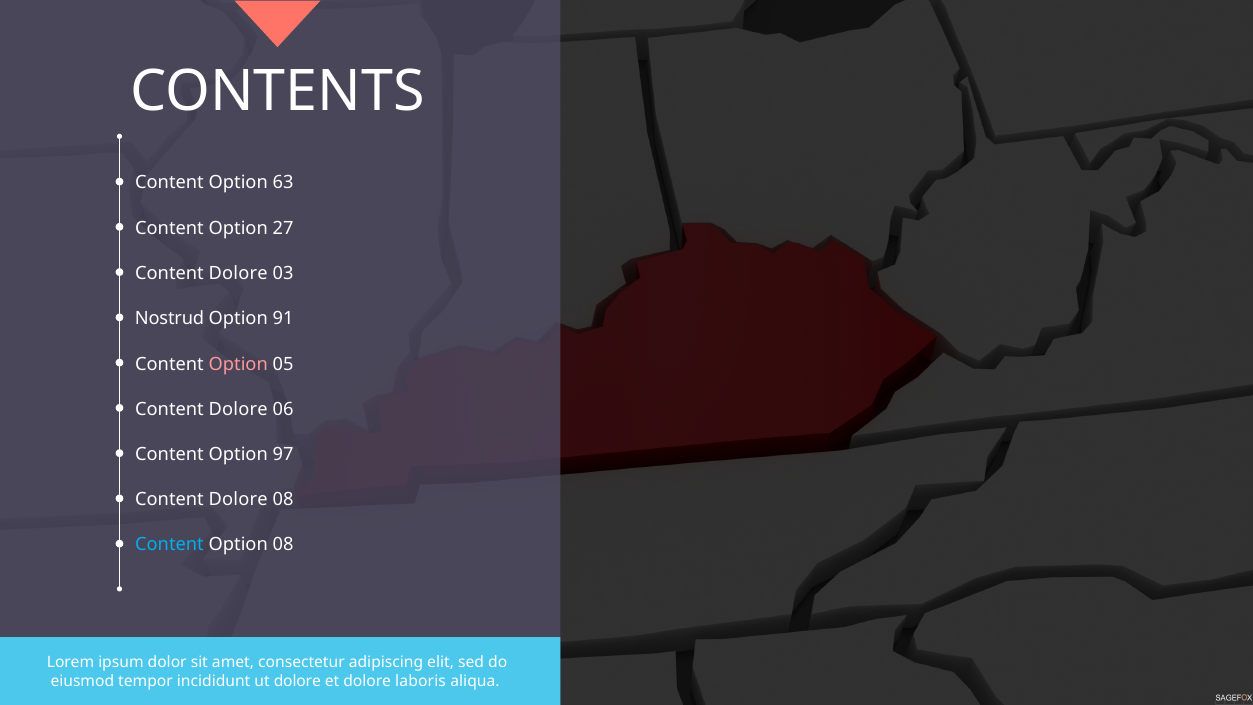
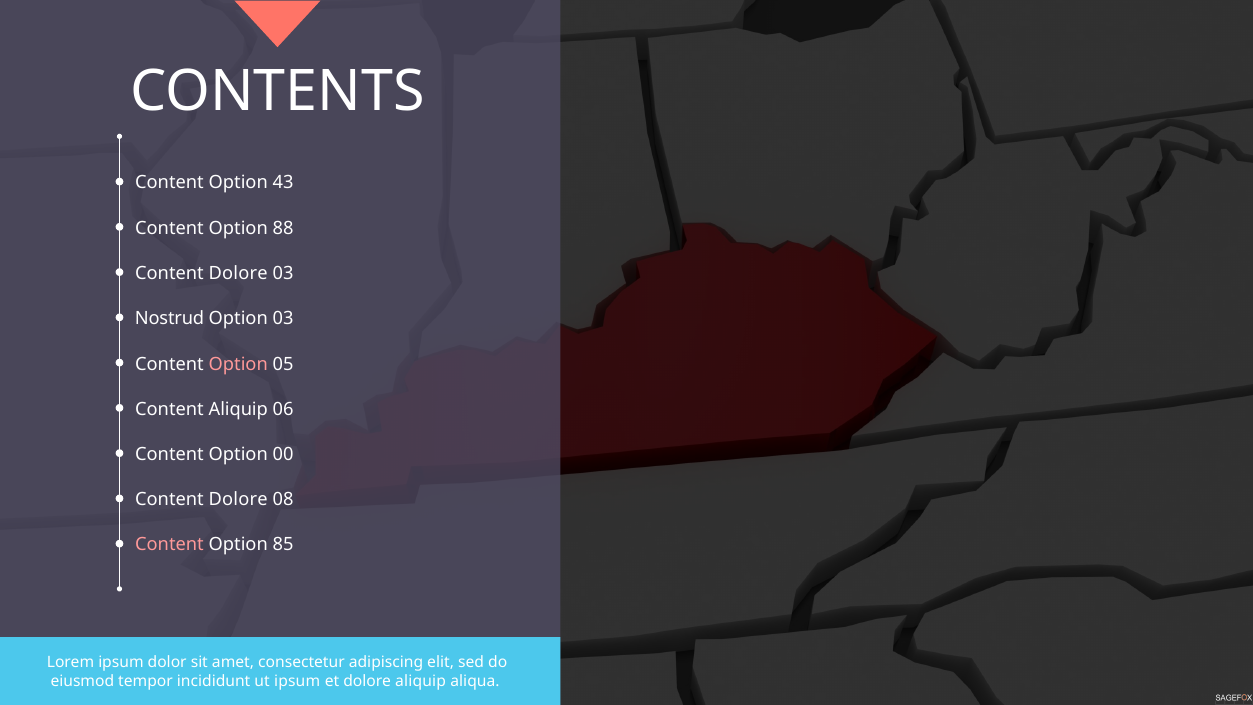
63: 63 -> 43 (283, 183)
27: 27 -> 88 (283, 228)
Option 91: 91 -> 03 (283, 319)
Dolore: Dolore -> Aliquip (238, 409)
97: 97 -> 00 (283, 454)
Content colour: light blue -> pink (169, 545)
Option 08: 08 -> 85 (283, 545)
ut dolore: dolore -> ipsum (297, 681)
dolore laboris: laboris -> aliquip (421, 681)
